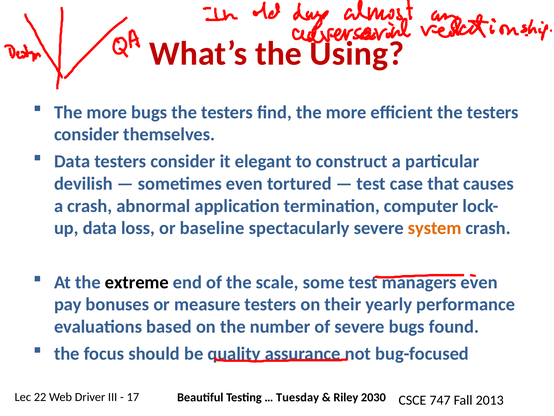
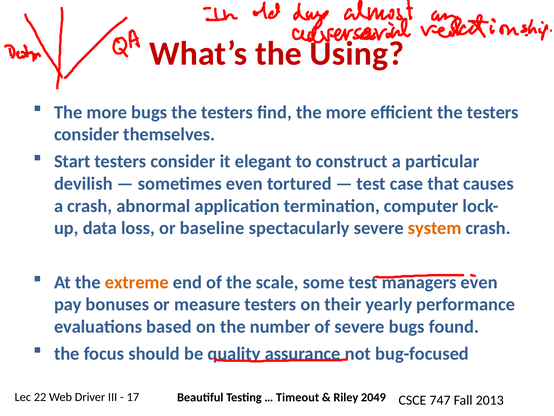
Data: Data -> Start (72, 161)
extreme colour: black -> orange (137, 282)
Tuesday: Tuesday -> Timeout (298, 397)
2030: 2030 -> 2049 (373, 397)
